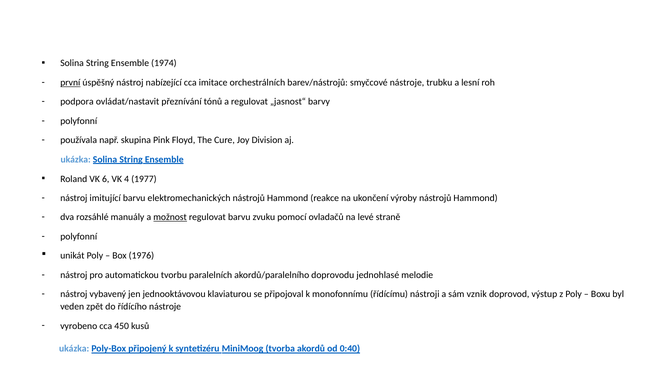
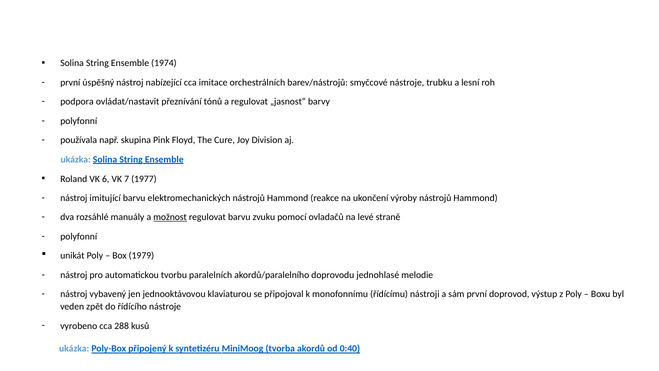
první underline: present -> none (70, 82)
4: 4 -> 7 (127, 179)
1976: 1976 -> 1979 (141, 256)
sám vznik: vznik -> první (477, 294)
450: 450 -> 288 (122, 326)
